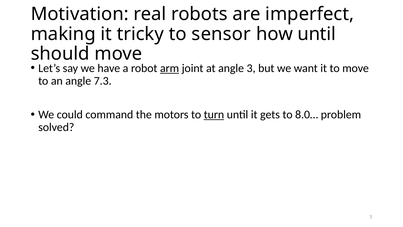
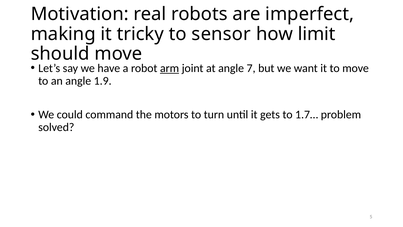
how until: until -> limit (317, 34)
3: 3 -> 7 (251, 68)
7.3: 7.3 -> 1.9 (103, 81)
turn underline: present -> none (214, 115)
8.0…: 8.0… -> 1.7… (307, 115)
